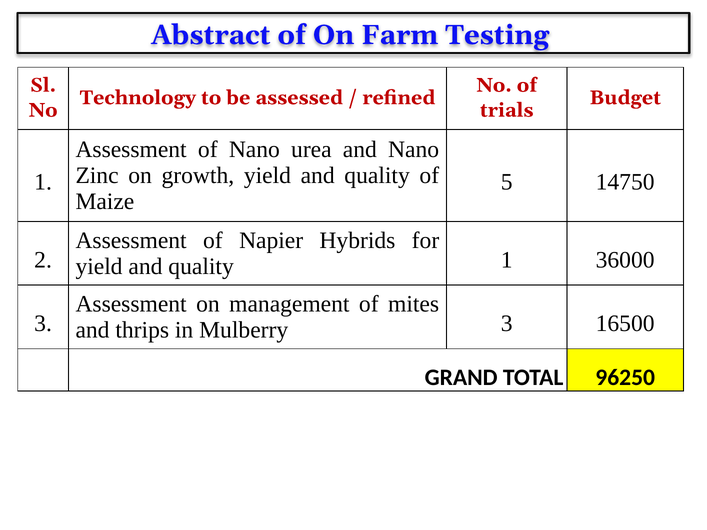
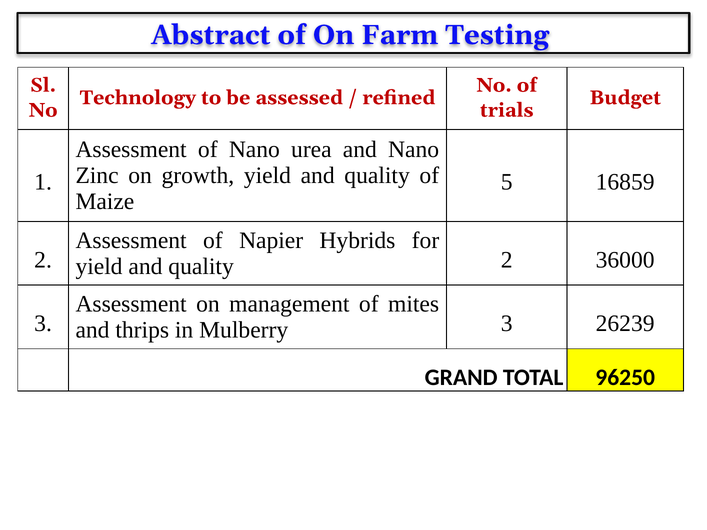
14750: 14750 -> 16859 (625, 182)
quality 1: 1 -> 2 (507, 260)
16500: 16500 -> 26239 (625, 324)
